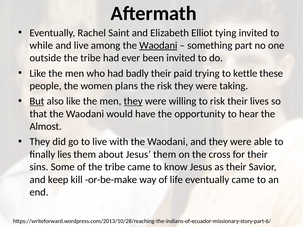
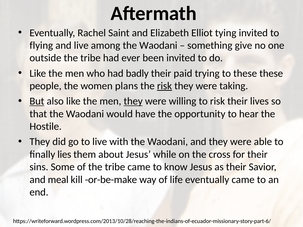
while: while -> flying (41, 45)
Waodani underline: present -> none (158, 45)
part: part -> give (243, 45)
to kettle: kettle -> these (245, 73)
risk underline: none -> present (164, 86)
Almost: Almost -> Hostile (46, 127)
Jesus them: them -> while (165, 155)
keep: keep -> meal (58, 180)
